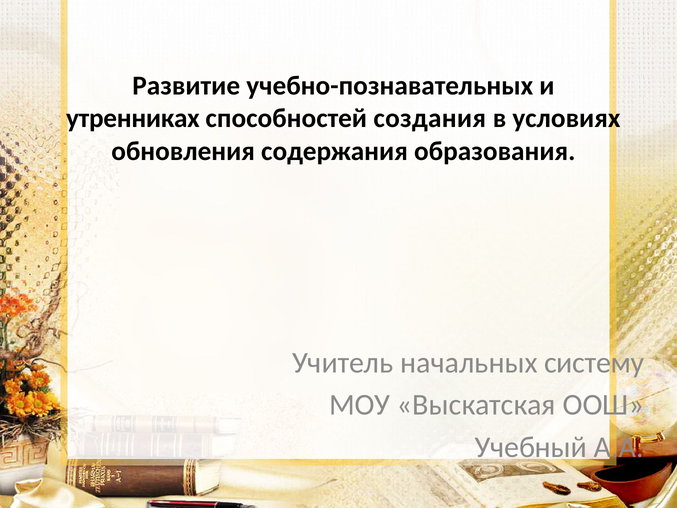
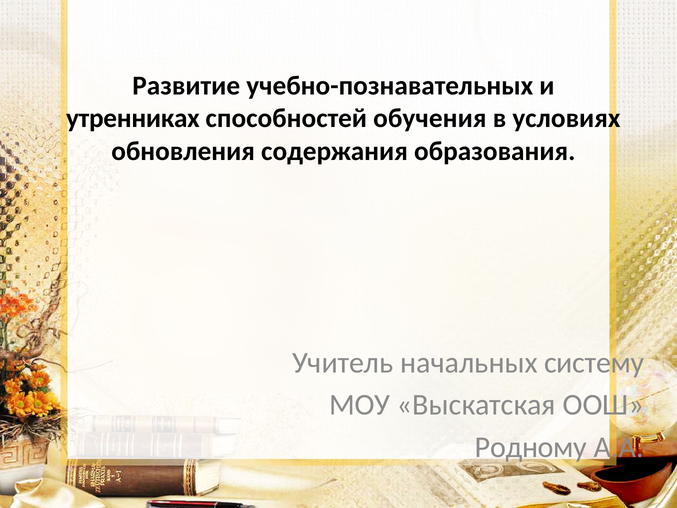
создания: создания -> обучения (430, 118)
Учебный: Учебный -> Родному (531, 447)
